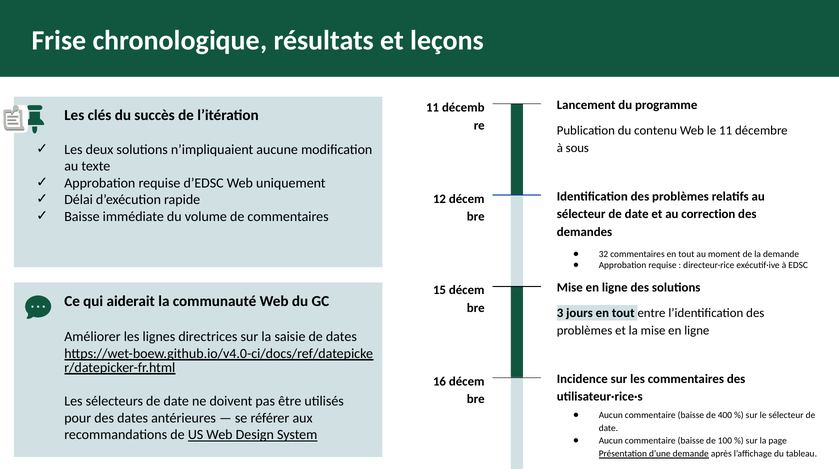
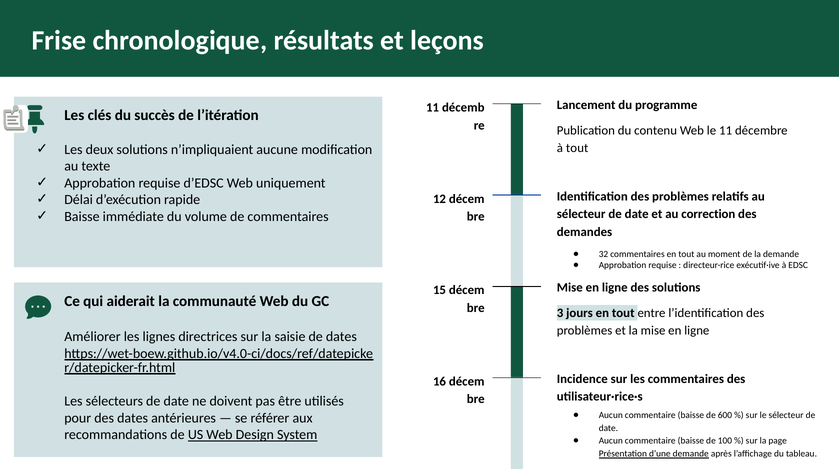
à sous: sous -> tout (577, 148)
400: 400 -> 600 (725, 415)
